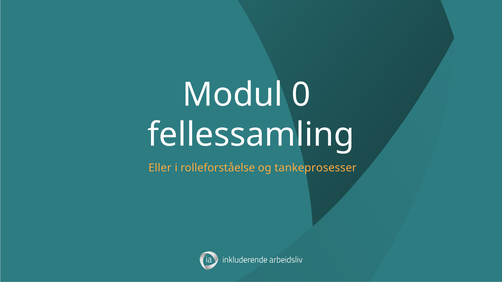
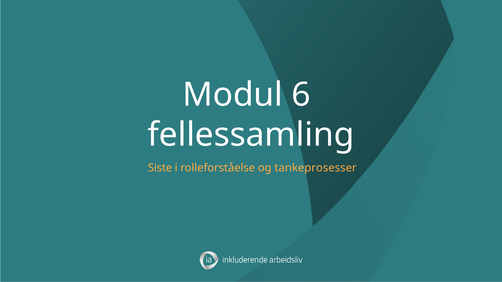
0: 0 -> 6 (301, 95)
Eller: Eller -> Siste (160, 168)
